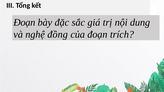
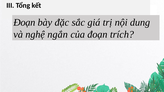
đồng: đồng -> ngắn (58, 34)
